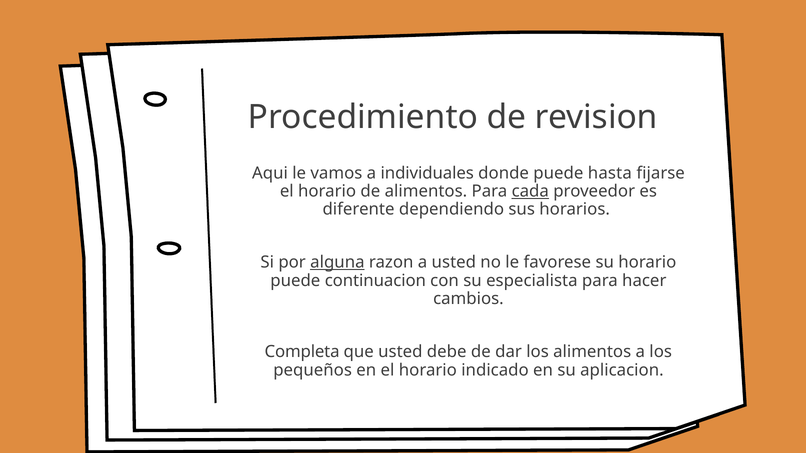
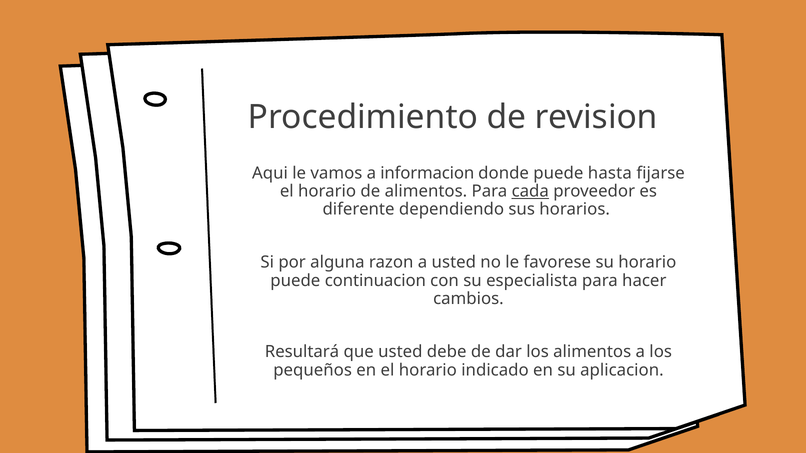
individuales: individuales -> informacion (427, 173)
alguna underline: present -> none (337, 263)
Completa: Completa -> Resultará (302, 352)
